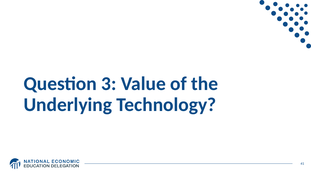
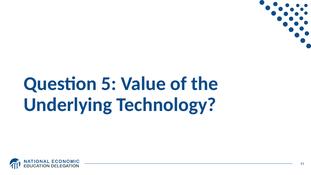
3: 3 -> 5 (109, 84)
